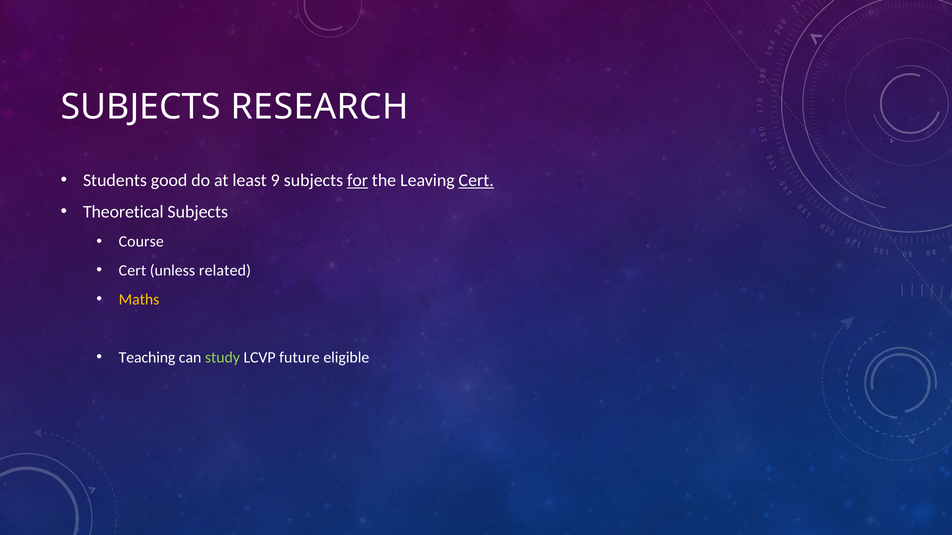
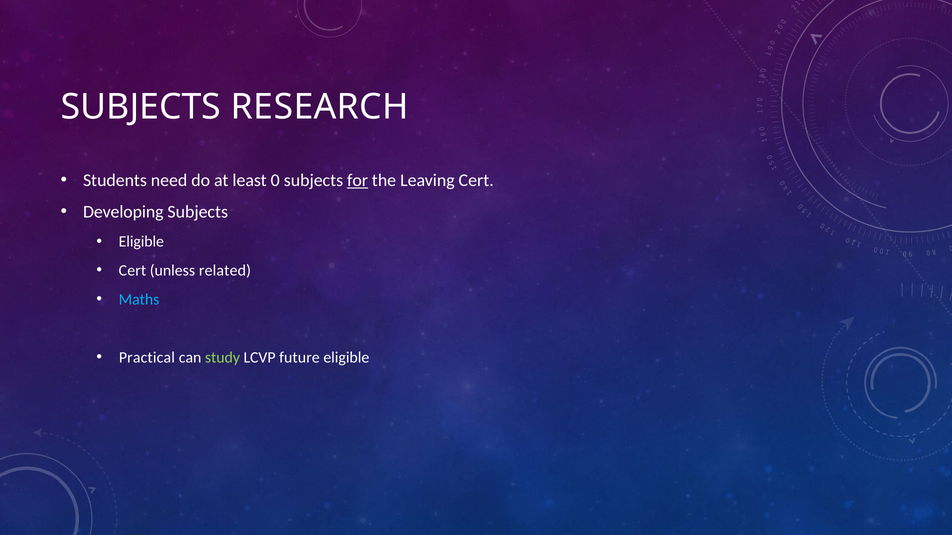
good: good -> need (169, 181)
9: 9 -> 0 (275, 181)
Cert underline: present -> none (476, 181)
Theoretical: Theoretical -> Developing (123, 212)
Course: Course -> Eligible (141, 242)
Maths colour: yellow -> light blue (139, 300)
Teaching: Teaching -> Practical (147, 358)
